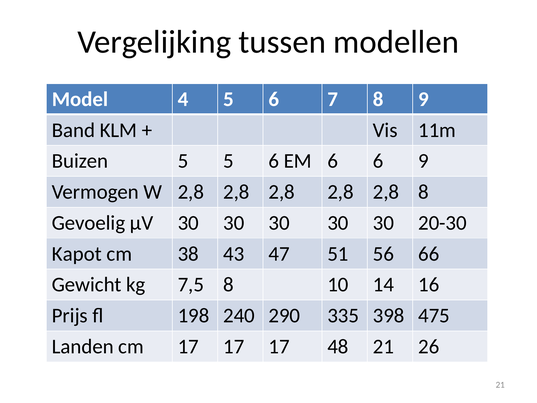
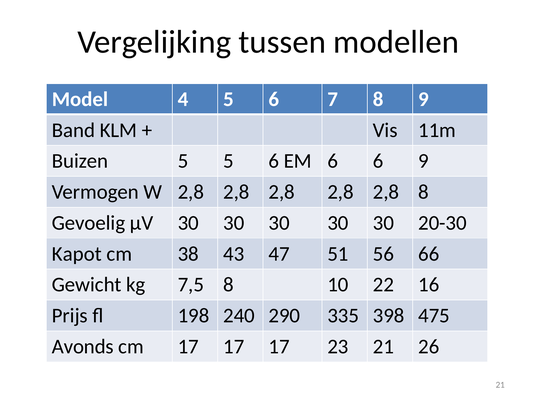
14: 14 -> 22 (383, 285)
Landen: Landen -> Avonds (83, 346)
48: 48 -> 23 (338, 346)
